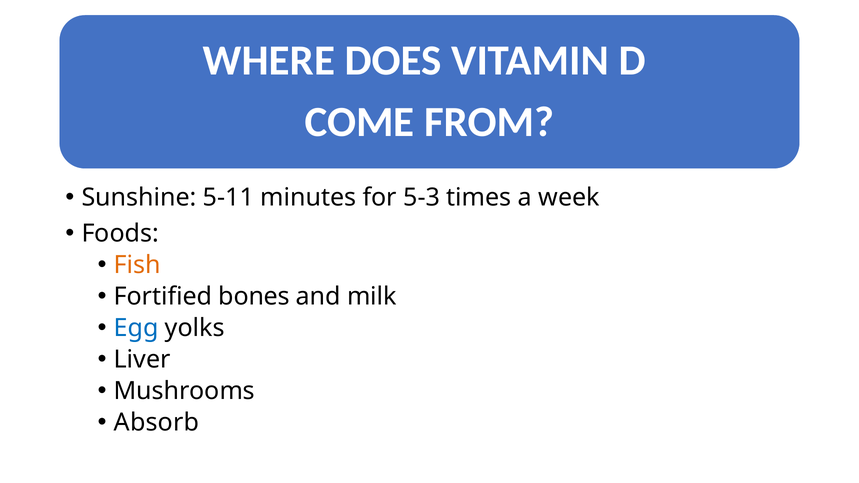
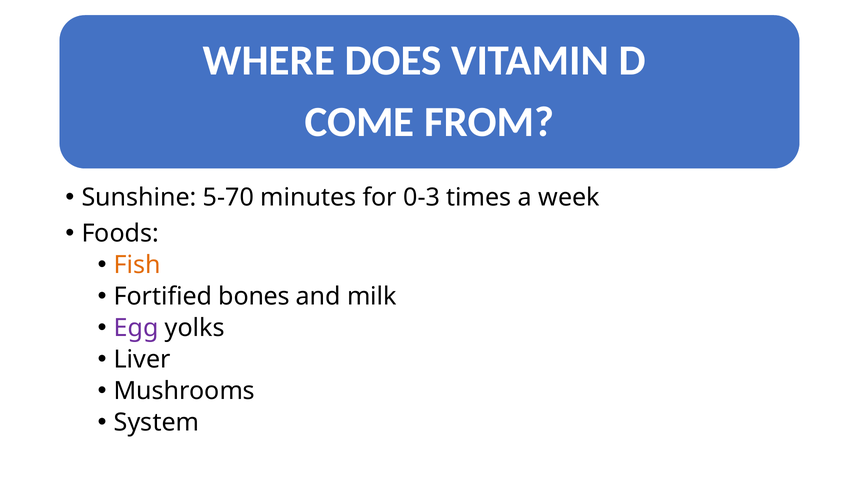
5-11: 5-11 -> 5-70 (228, 197)
5-3: 5-3 -> 0-3 (422, 197)
Egg colour: blue -> purple (136, 328)
Absorb: Absorb -> System (157, 423)
